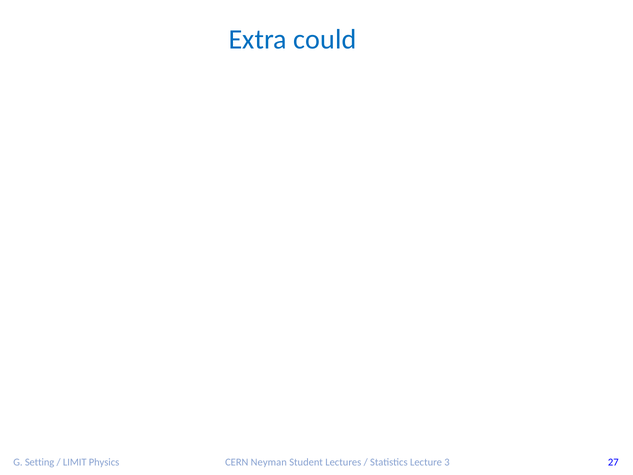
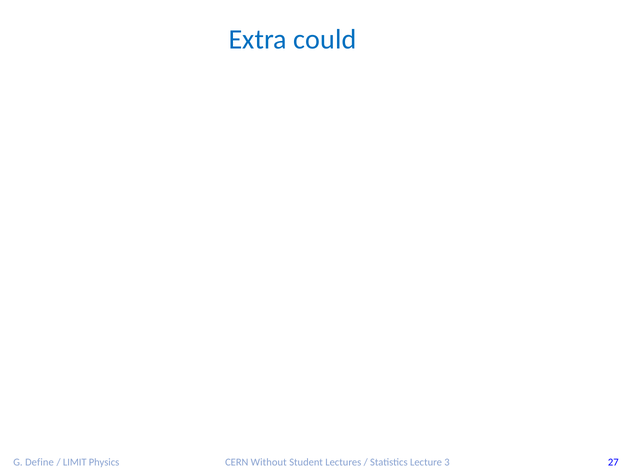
Setting: Setting -> Define (39, 462)
Neyman: Neyman -> Without (269, 462)
